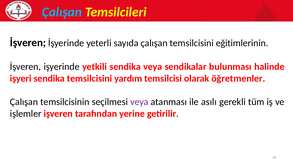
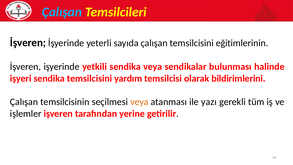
öğretmenler: öğretmenler -> bildirimlerini (238, 78)
veya colour: purple -> orange (139, 102)
asılı: asılı -> yazı (209, 102)
